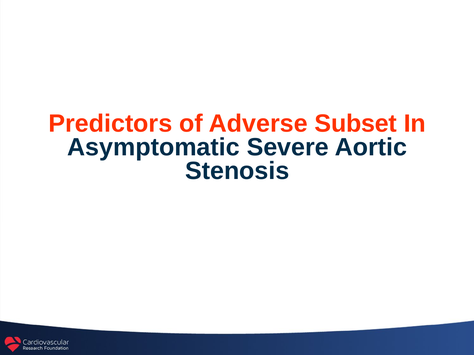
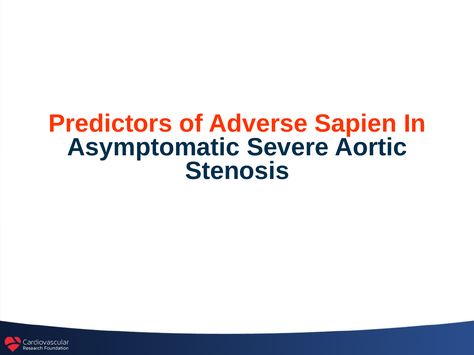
Subset: Subset -> Sapien (356, 124)
